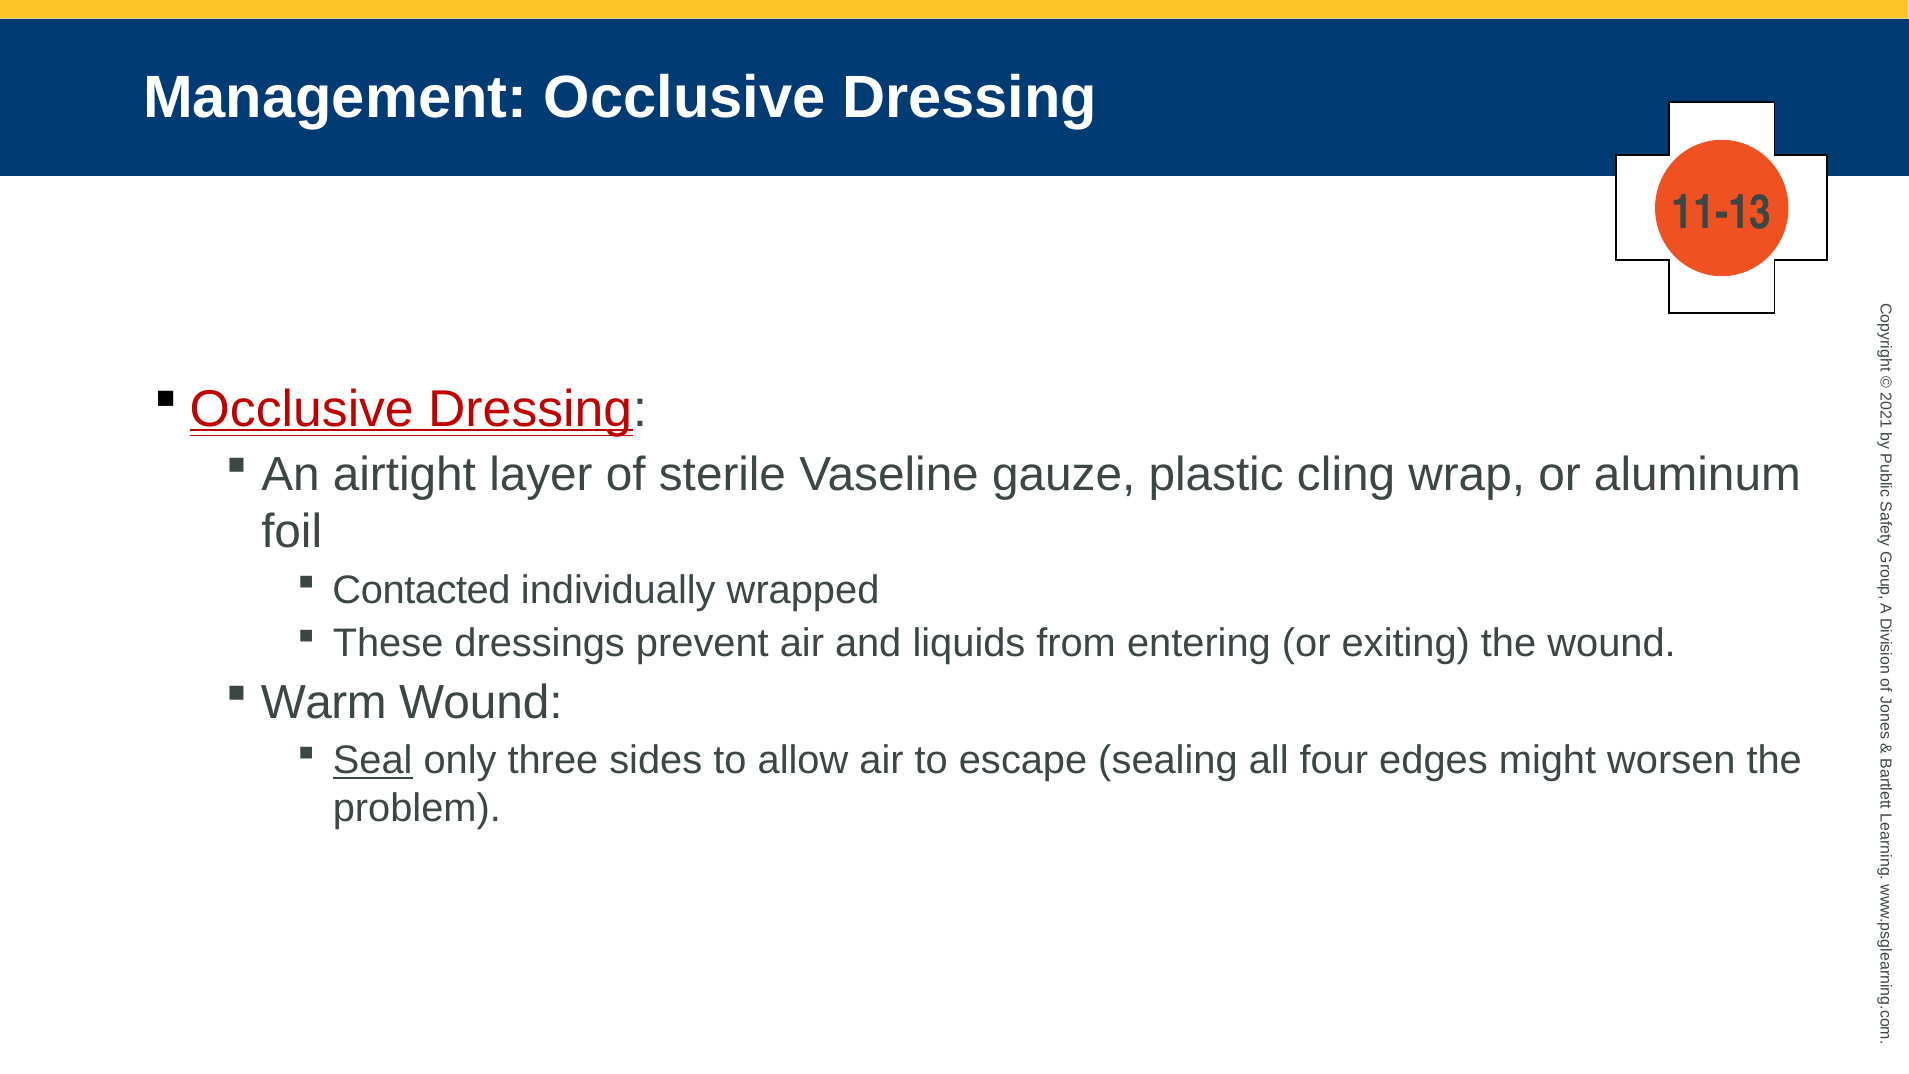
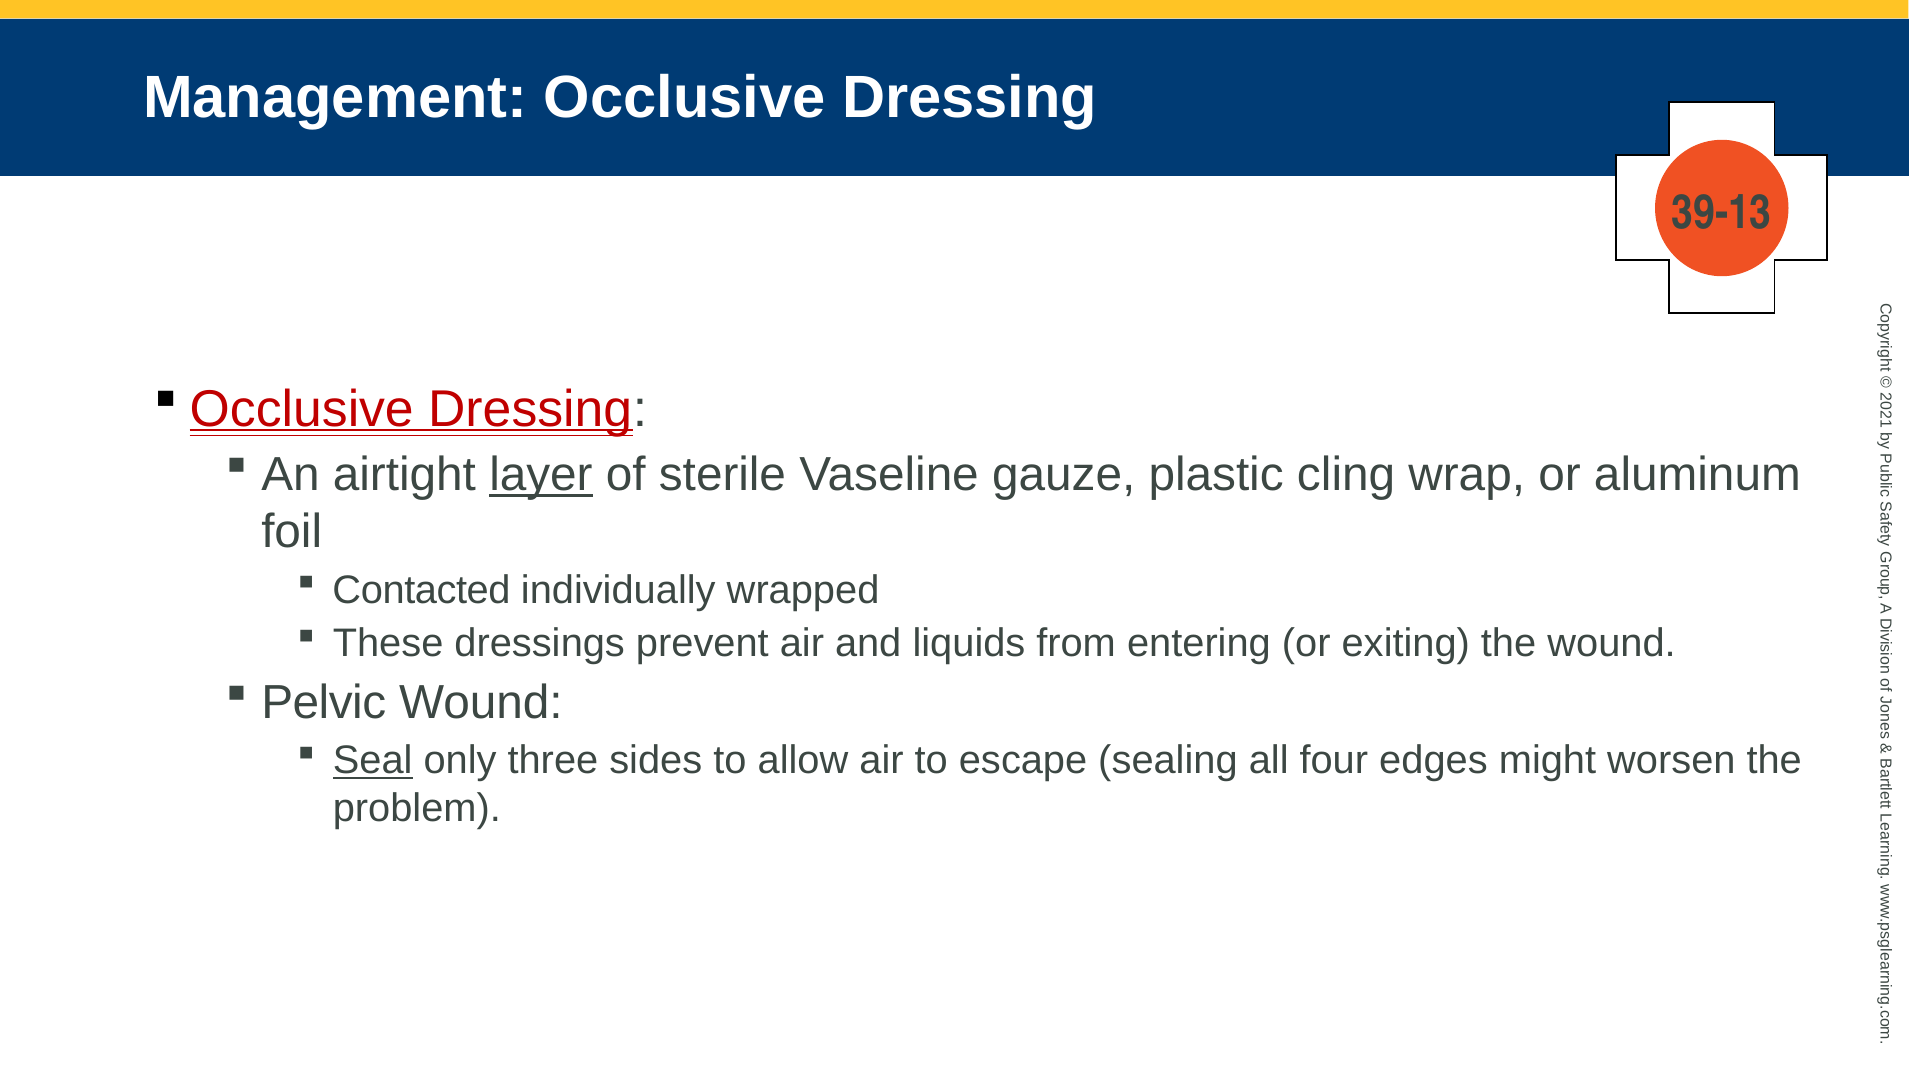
11-13: 11-13 -> 39-13 (1722, 213)
layer underline: none -> present (541, 475)
Warm: Warm -> Pelvic (324, 703)
